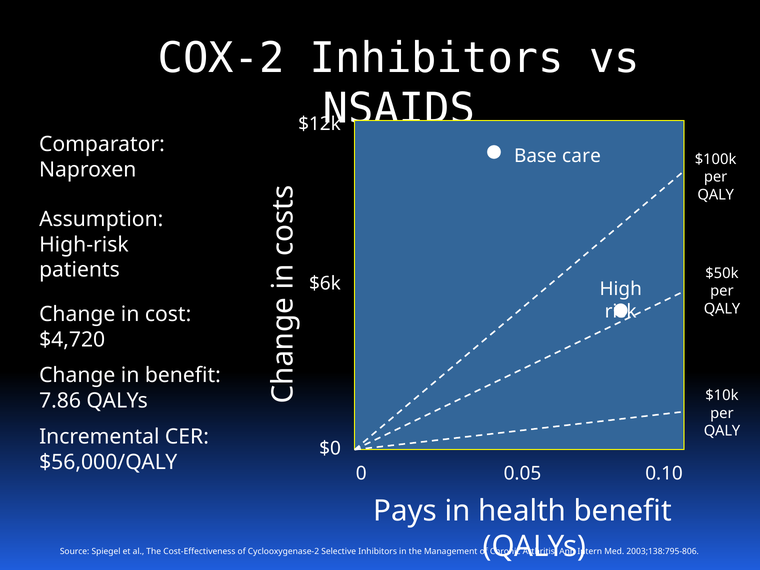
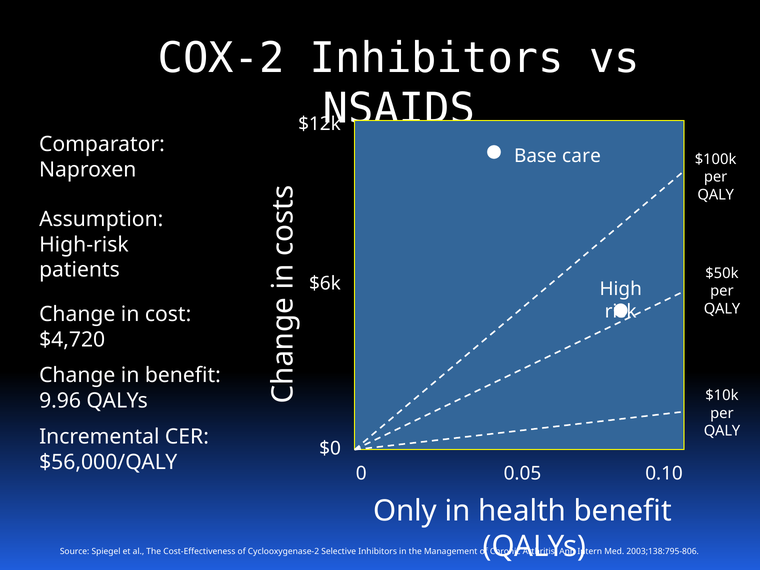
7.86: 7.86 -> 9.96 (60, 401)
Pays: Pays -> Only (405, 511)
